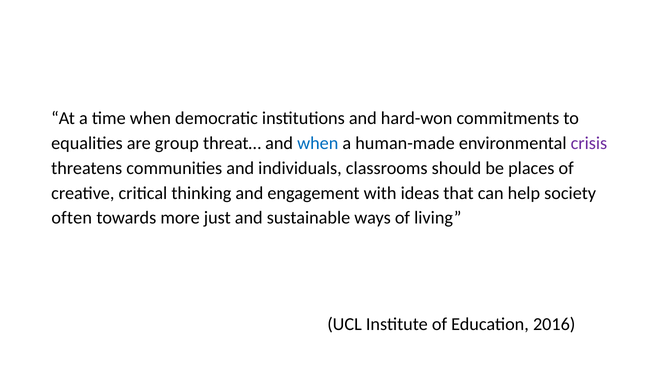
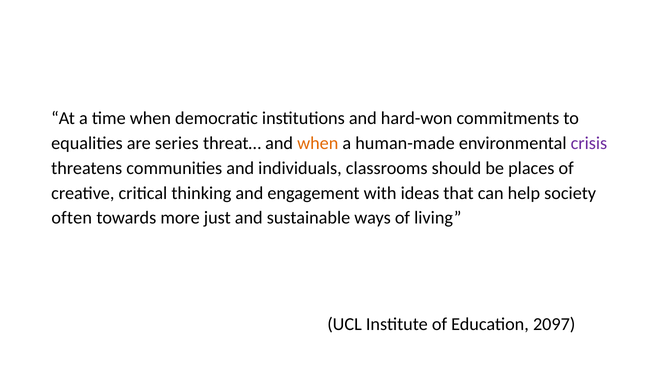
group: group -> series (177, 143)
when colour: blue -> orange (318, 143)
2016: 2016 -> 2097 (554, 324)
